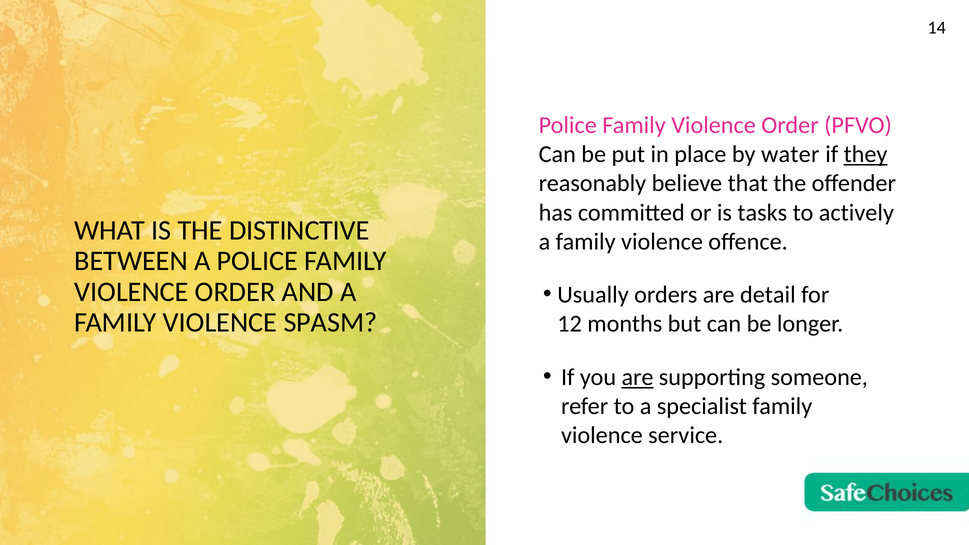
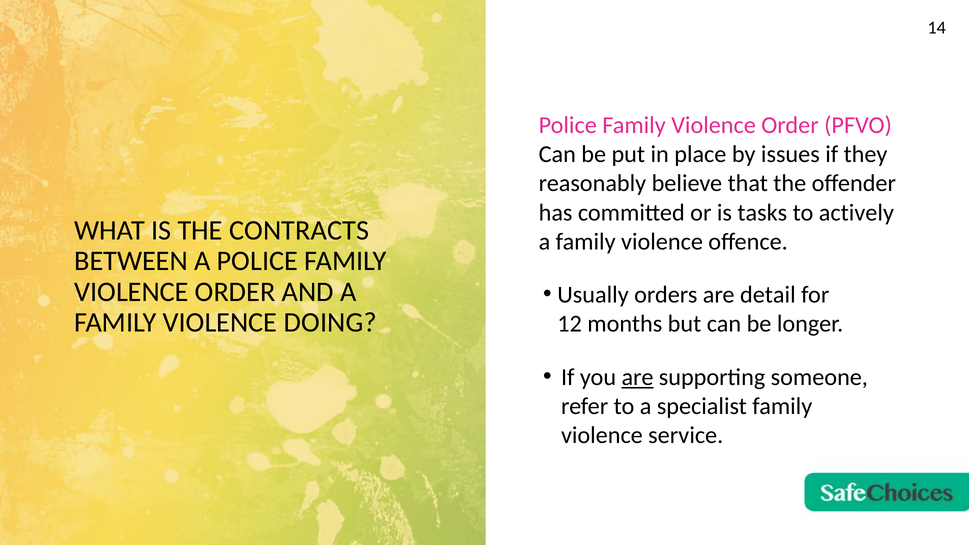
water: water -> issues (790, 154)
they underline: present -> none (866, 154)
DISTINCTIVE: DISTINCTIVE -> CONTRACTS (299, 231)
SPASM: SPASM -> DOING (330, 322)
